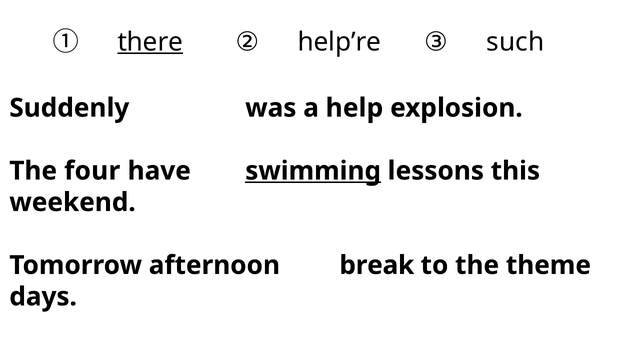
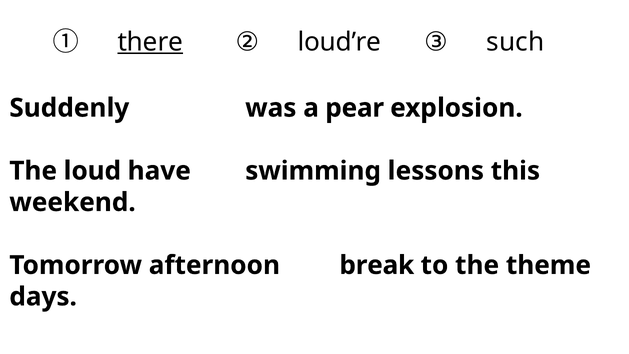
help’re: help’re -> loud’re (339, 42)
help: help -> pear (355, 108)
four: four -> loud (92, 171)
swimming underline: present -> none (313, 171)
